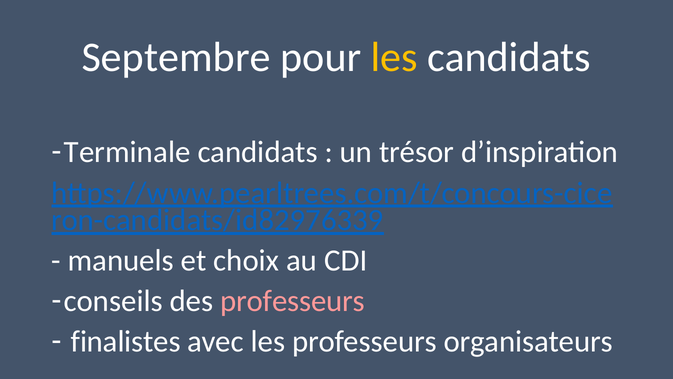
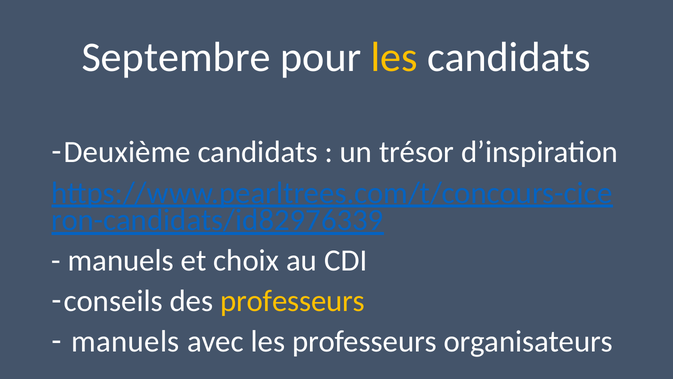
Terminale: Terminale -> Deuxième (127, 152)
professeurs colour: pink -> yellow (293, 301)
finalistes: finalistes -> manuels (125, 341)
